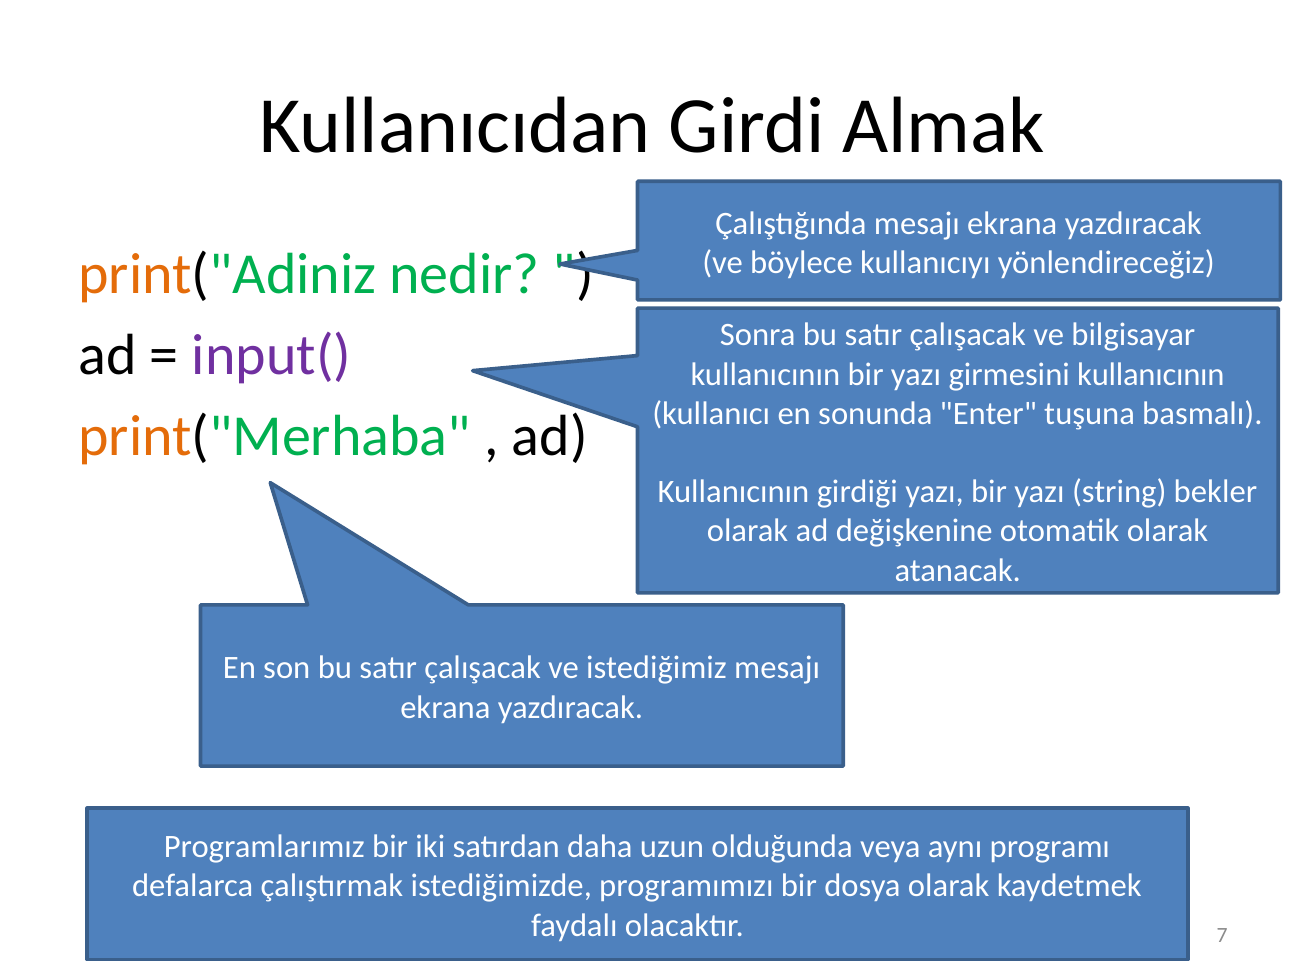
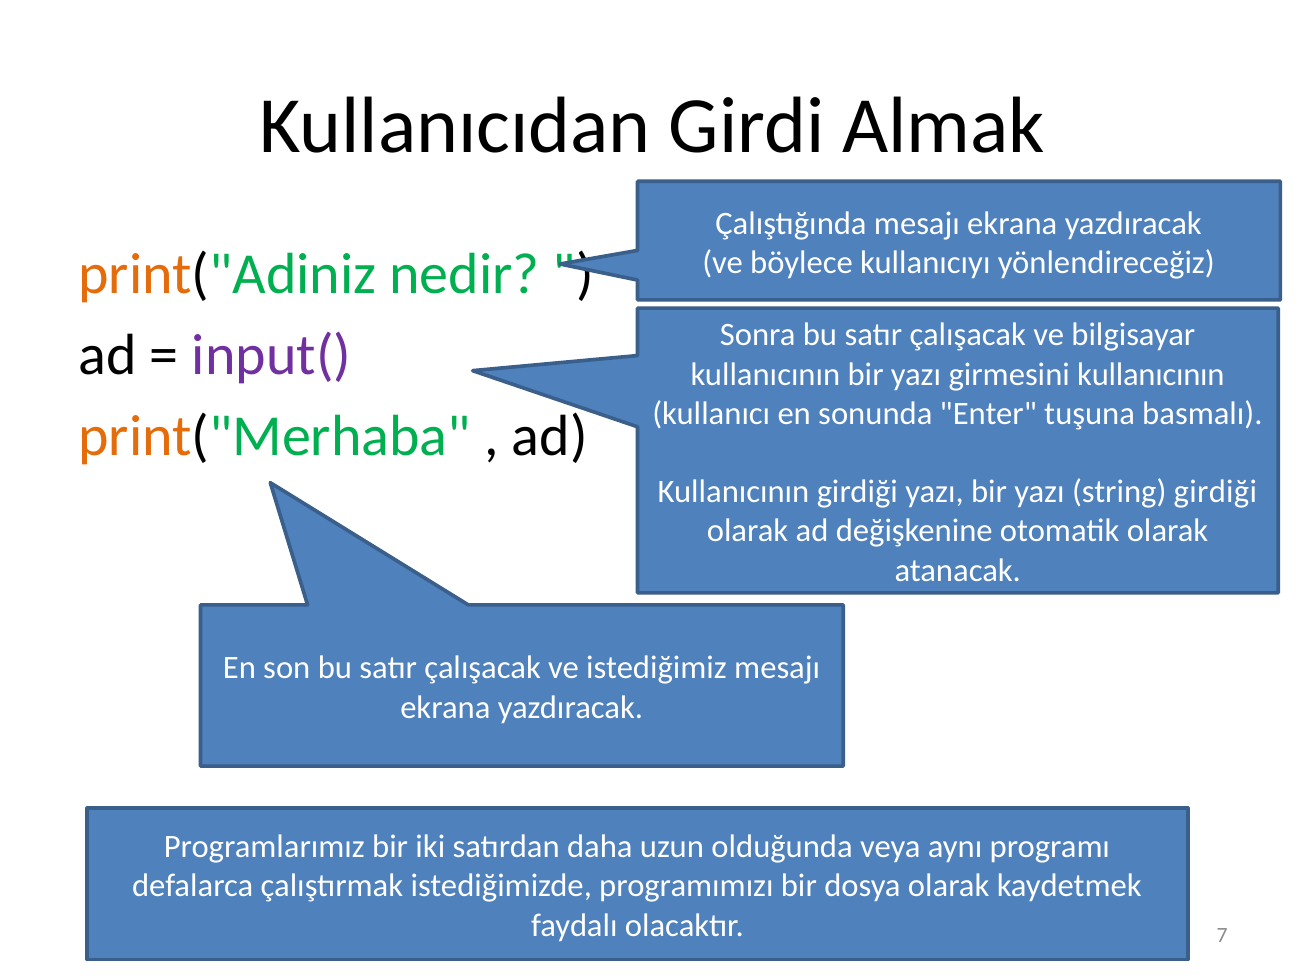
string bekler: bekler -> girdiği (1215, 492)
